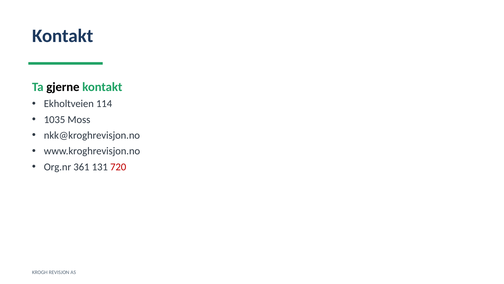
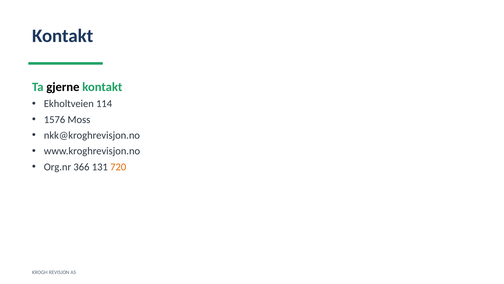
1035: 1035 -> 1576 (55, 119)
361: 361 -> 366 (81, 167)
720 colour: red -> orange (118, 167)
